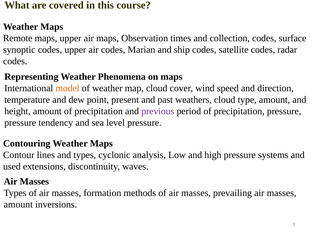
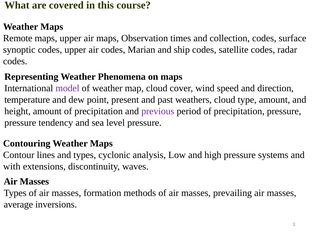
model colour: orange -> purple (67, 89)
used: used -> with (12, 167)
amount: amount -> average (18, 205)
